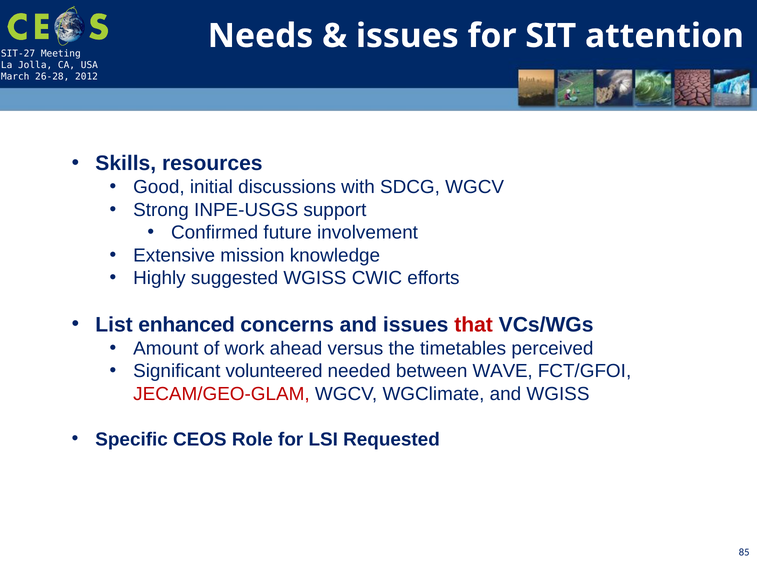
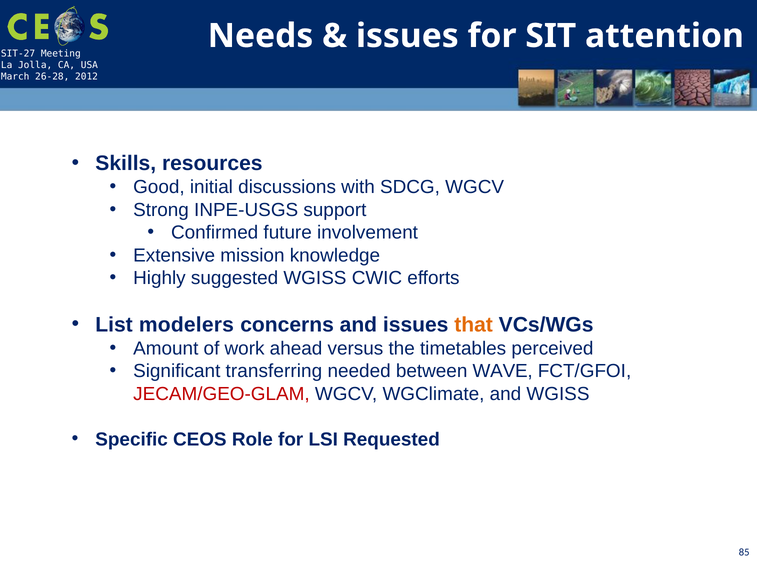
enhanced: enhanced -> modelers (186, 325)
that colour: red -> orange (474, 325)
volunteered: volunteered -> transferring (274, 372)
